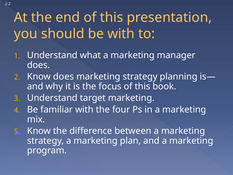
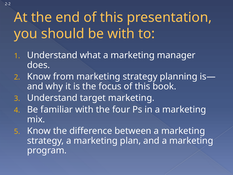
Know does: does -> from (64, 77)
